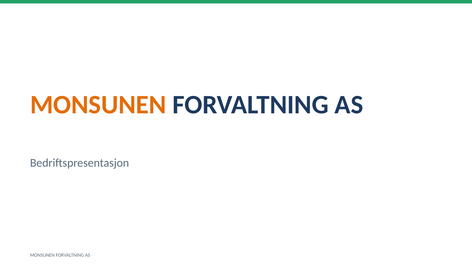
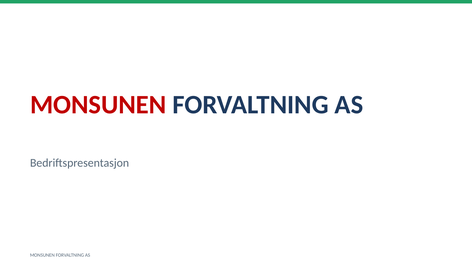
MONSUNEN colour: orange -> red (98, 105)
